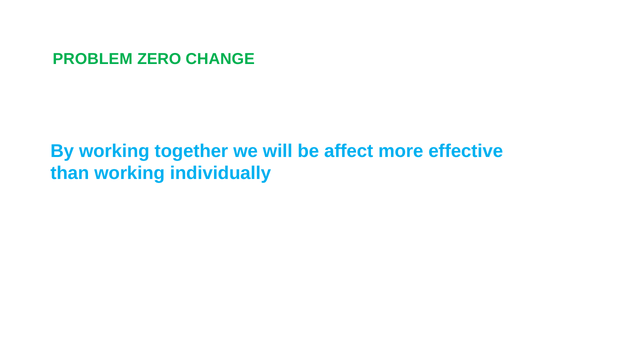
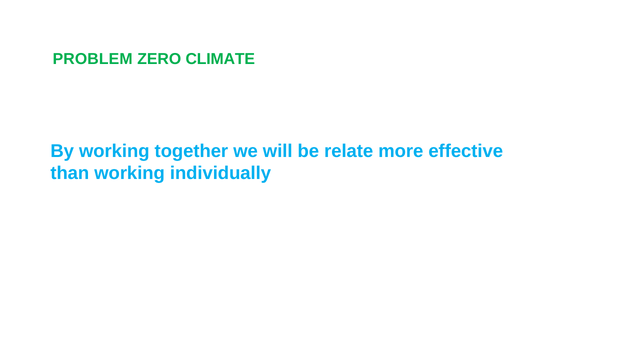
CHANGE: CHANGE -> CLIMATE (220, 59)
affect: affect -> relate (349, 151)
